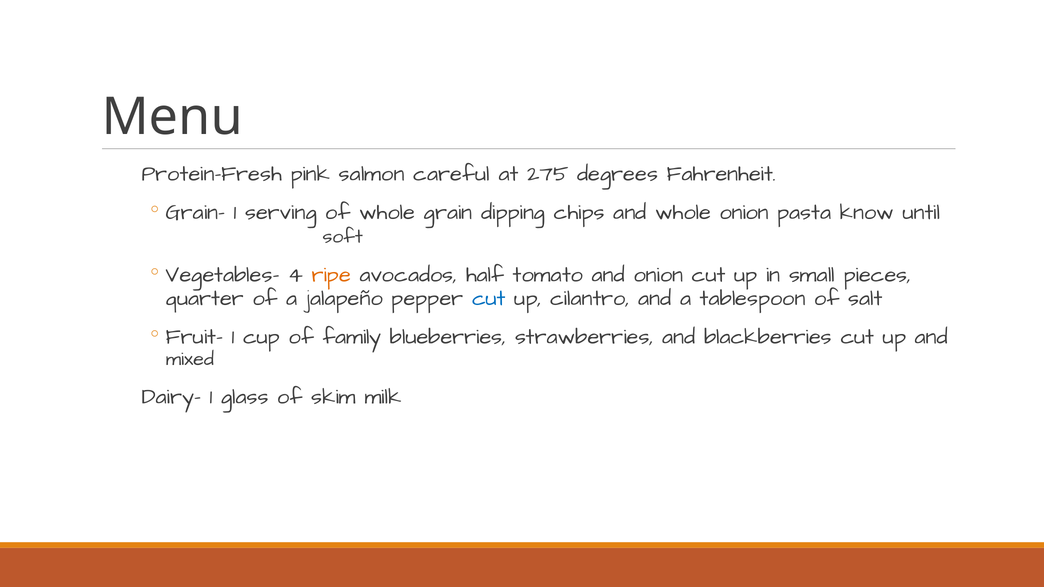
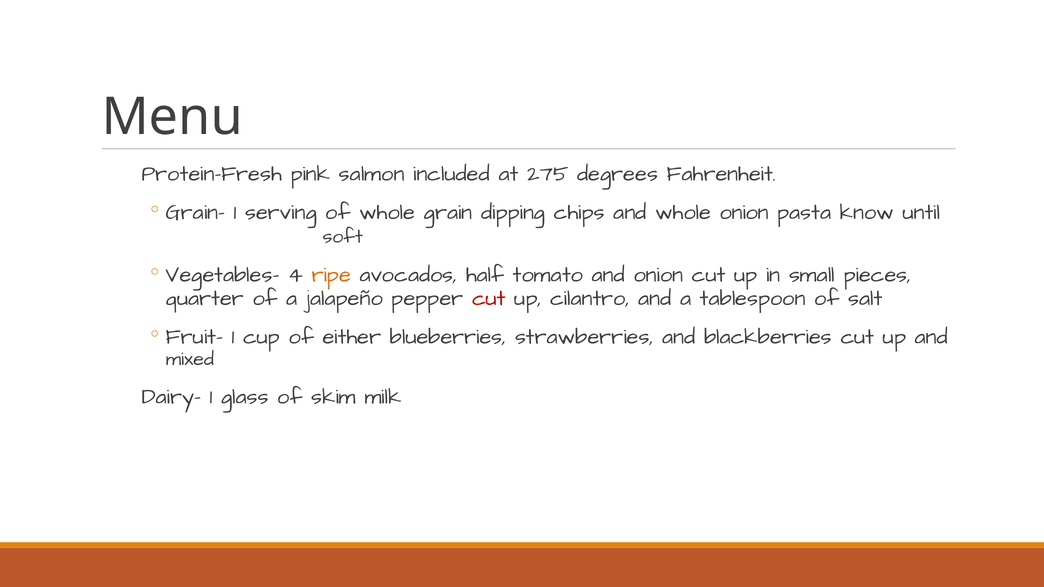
careful: careful -> included (452, 174)
cut colour: blue -> red (489, 298)
family: family -> either (352, 337)
